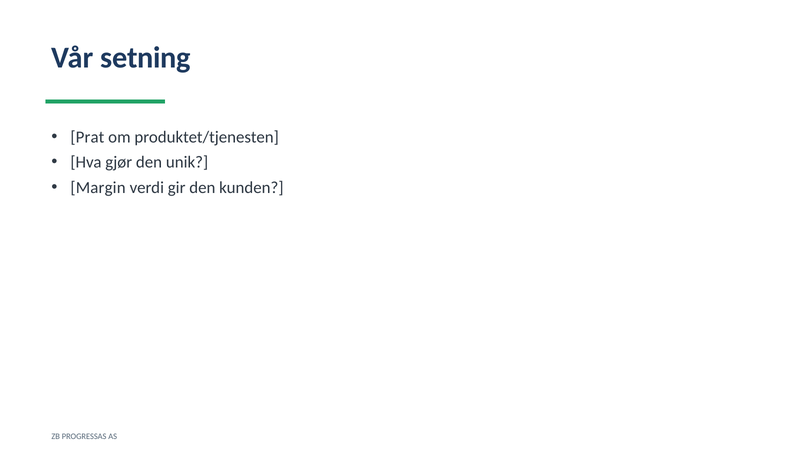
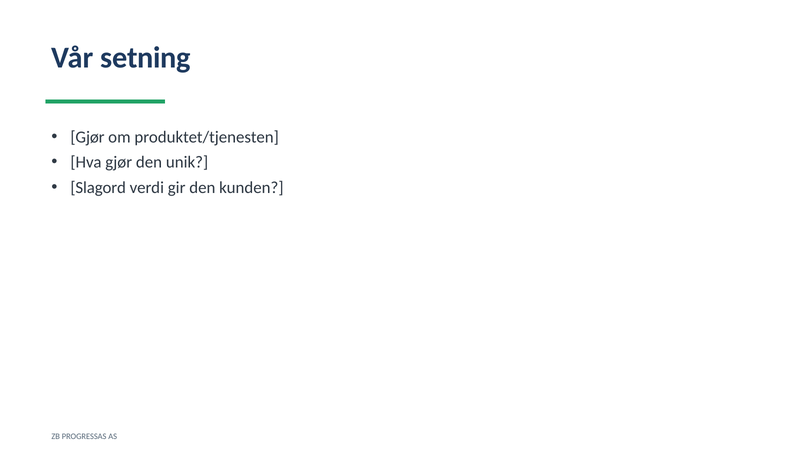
Prat: Prat -> Gjør (88, 137)
Margin: Margin -> Slagord (98, 188)
